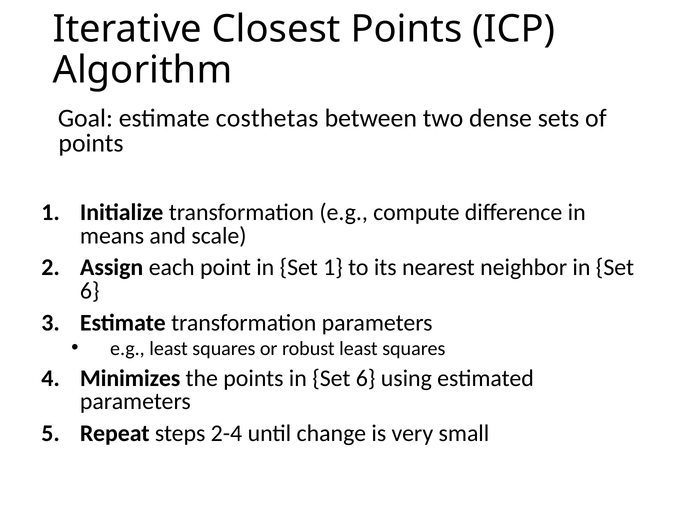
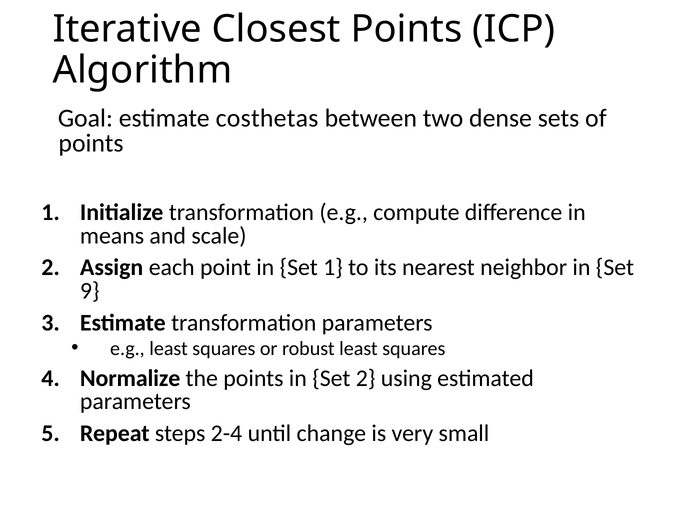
6: 6 -> 9 (90, 291)
Minimizes: Minimizes -> Normalize (130, 378)
points in Set 6: 6 -> 2 (366, 378)
